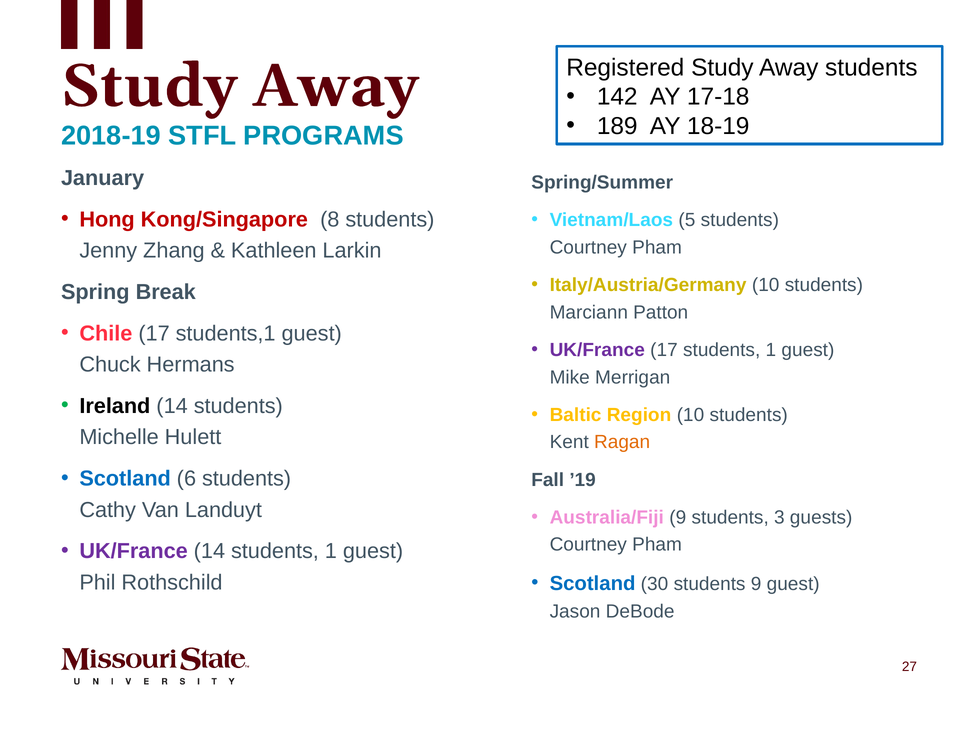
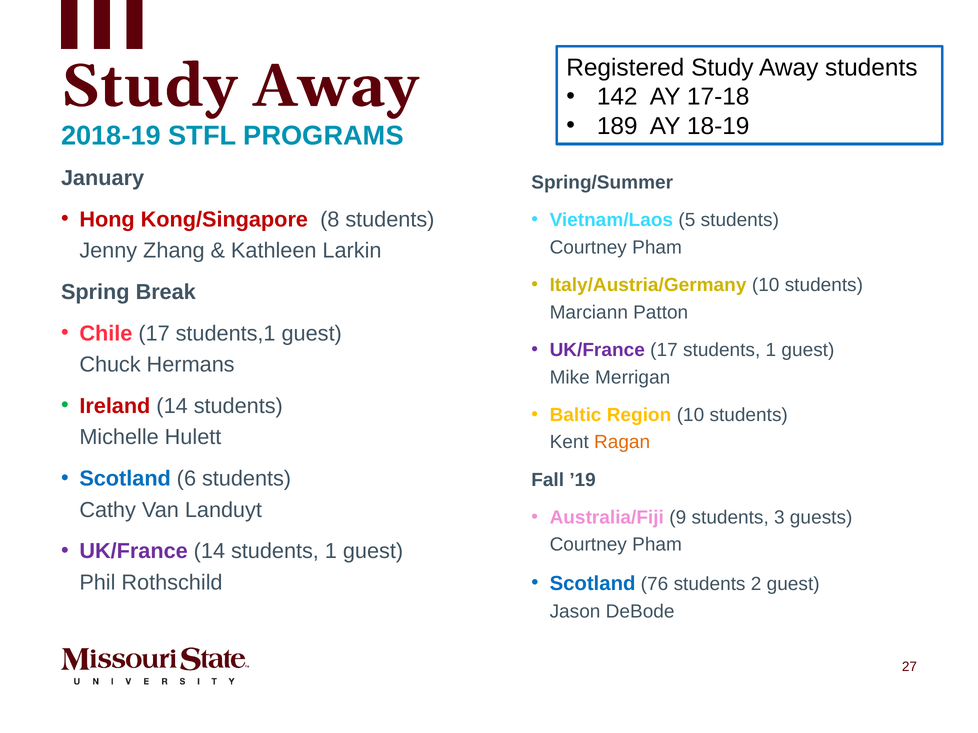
Ireland colour: black -> red (115, 406)
30: 30 -> 76 (654, 584)
students 9: 9 -> 2 (756, 584)
